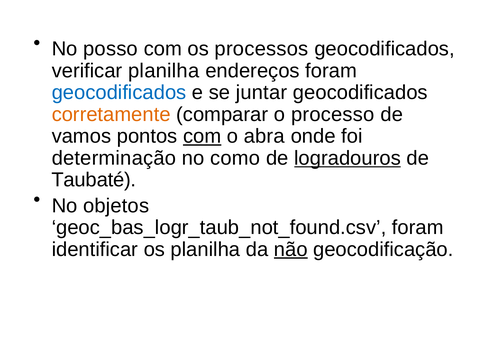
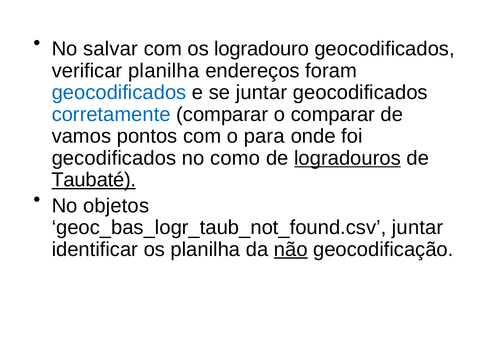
posso: posso -> salvar (111, 49)
processos: processos -> logradouro (262, 49)
corretamente colour: orange -> blue (111, 114)
o processo: processo -> comparar (333, 114)
com underline: present -> none (202, 136)
abra: abra -> para (264, 136)
determinação: determinação -> gecodificados (114, 158)
Taubaté underline: none -> present (94, 180)
geoc_bas_logr_taub_not_found.csv foram: foram -> juntar (418, 227)
